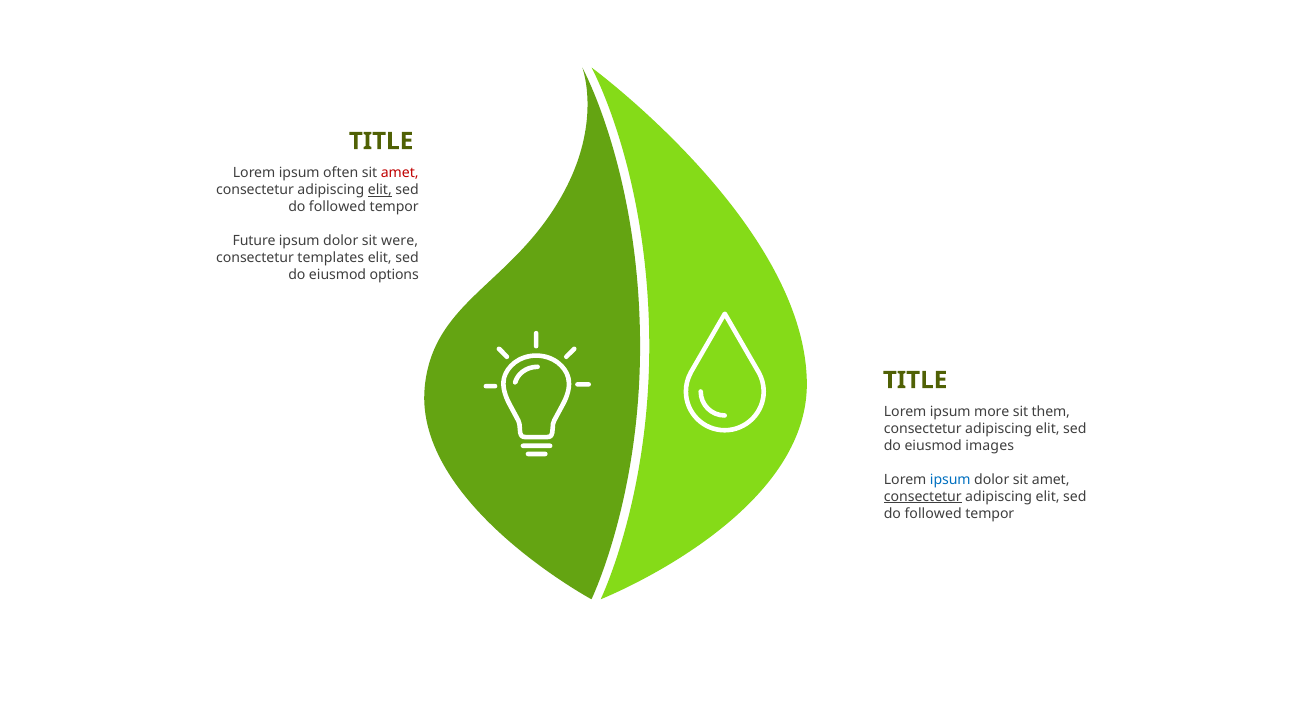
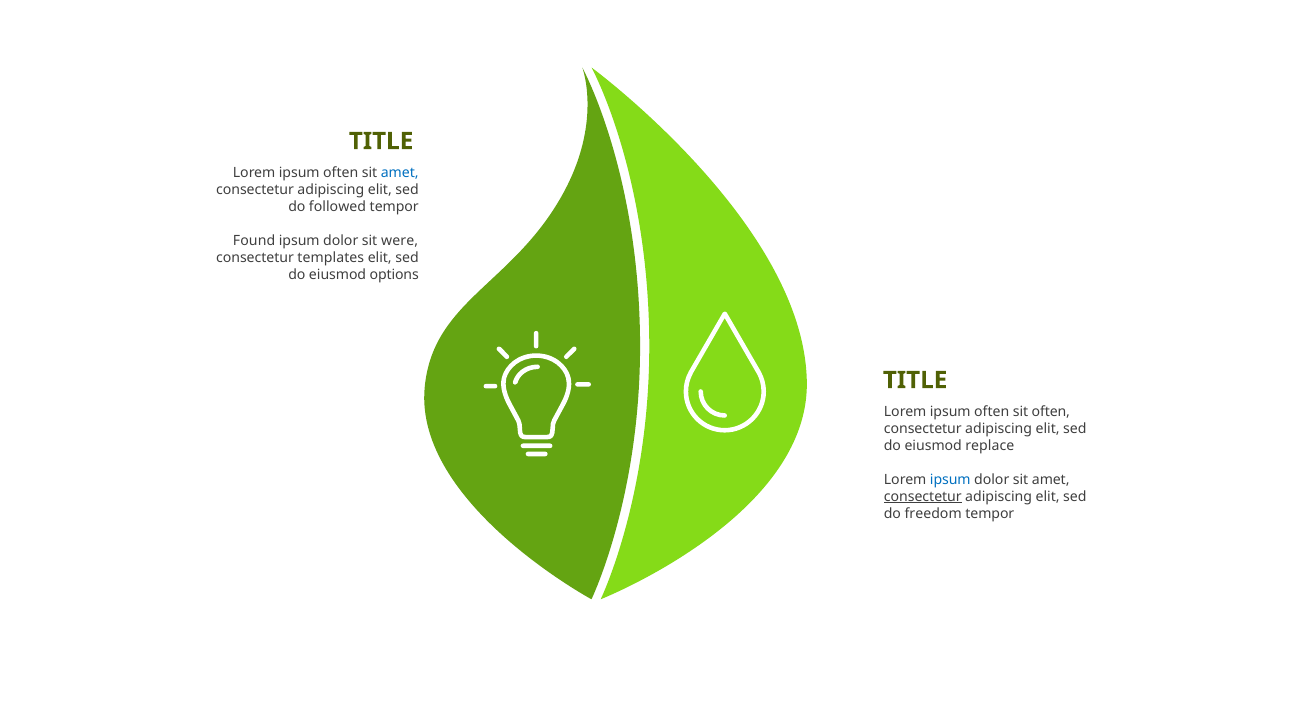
amet colour: red -> blue (400, 173)
elit underline: present -> none (380, 190)
Future: Future -> Found (254, 241)
more: more -> often (992, 412)
sit them: them -> often (1051, 412)
images: images -> replace (990, 446)
followed: followed -> freedom (933, 514)
